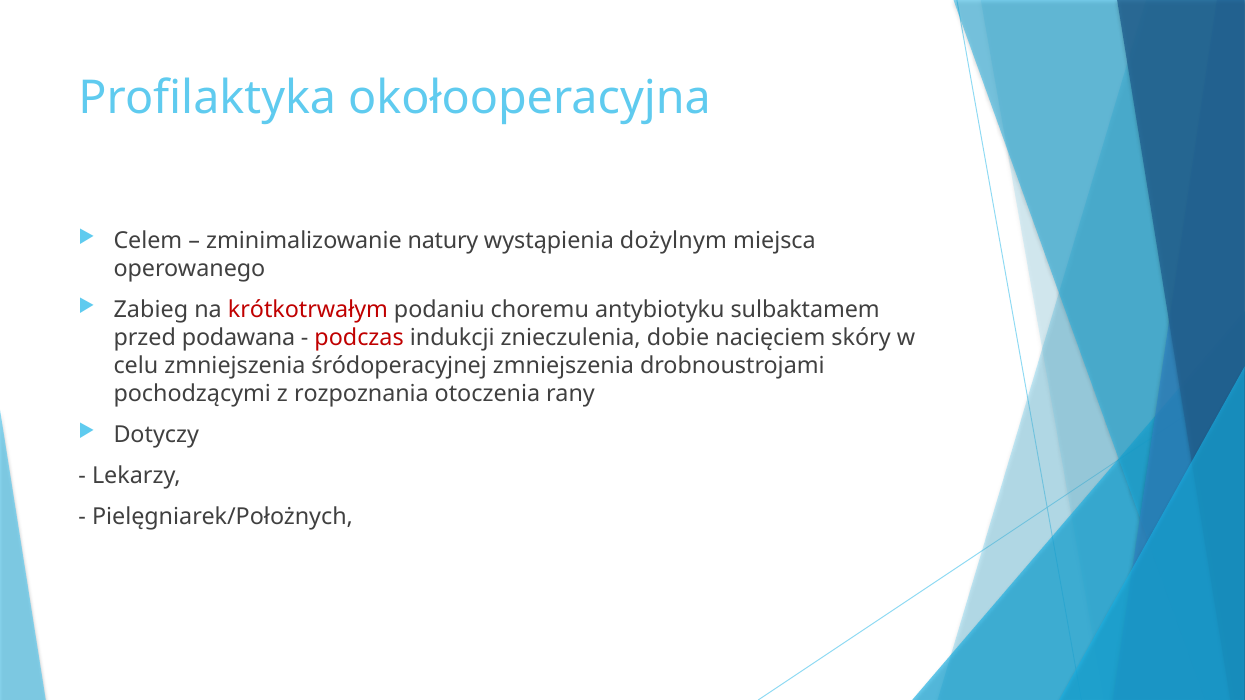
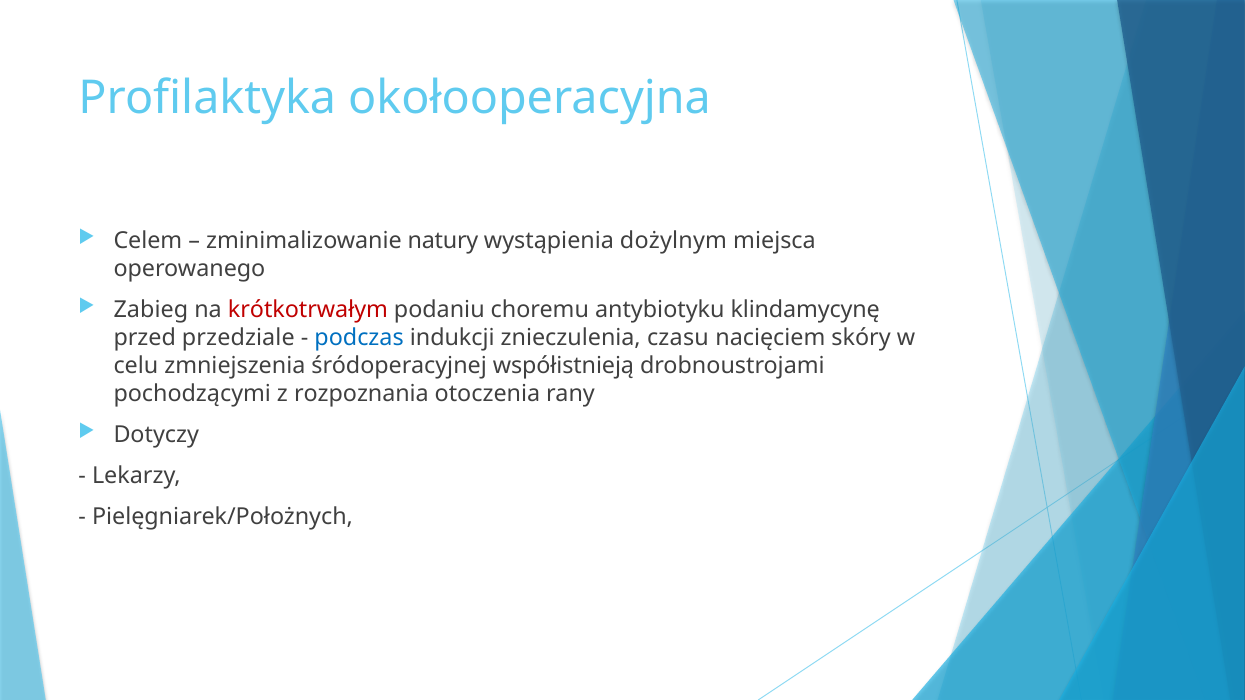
sulbaktamem: sulbaktamem -> klindamycynę (805, 310)
podawana: podawana -> przedziale (238, 338)
podczas colour: red -> blue (359, 338)
dobie: dobie -> czasu (678, 338)
śródoperacyjnej zmniejszenia: zmniejszenia -> współistnieją (563, 366)
